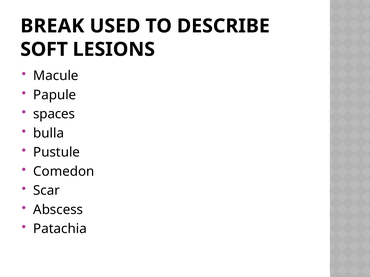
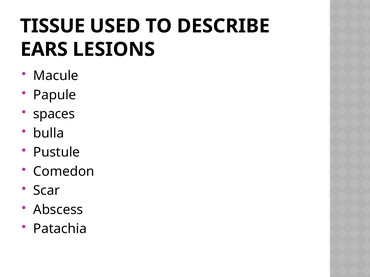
BREAK: BREAK -> TISSUE (53, 26)
SOFT: SOFT -> EARS (44, 49)
